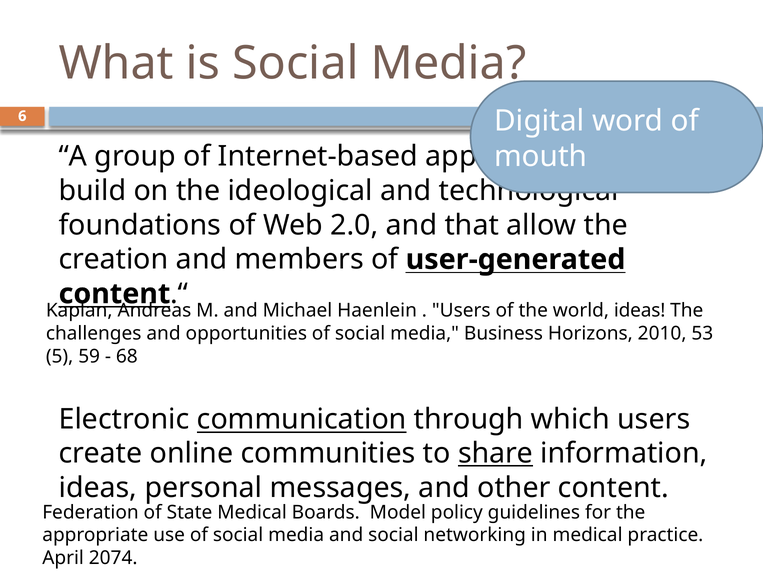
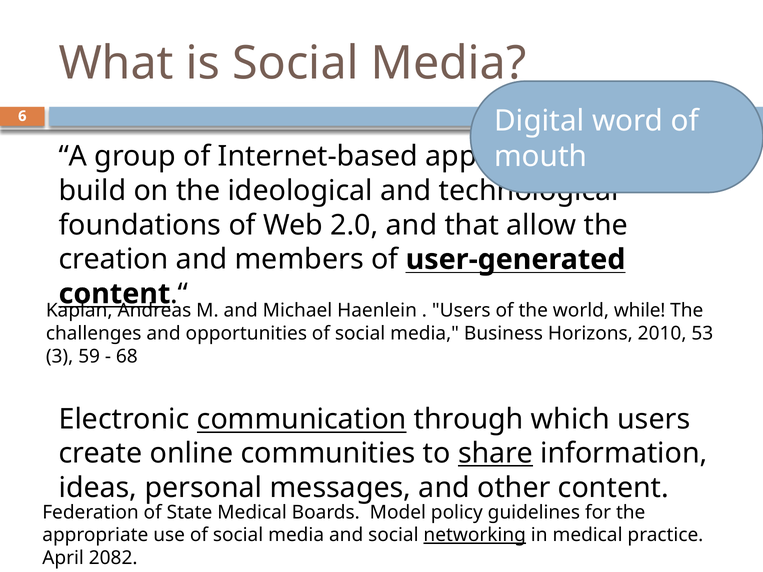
world ideas: ideas -> while (640, 311)
5: 5 -> 3 (60, 356)
networking underline: none -> present (475, 535)
2074: 2074 -> 2082 (113, 558)
